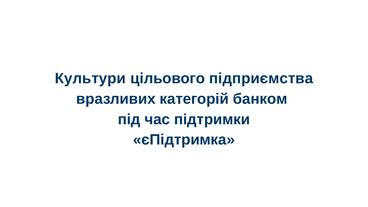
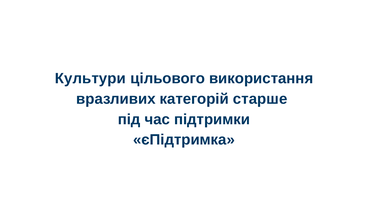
підприємства: підприємства -> використання (261, 78)
банком: банком -> старше (260, 99)
